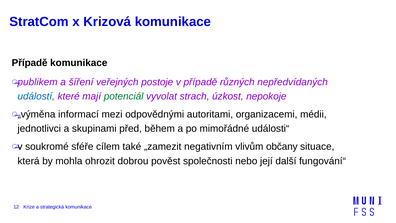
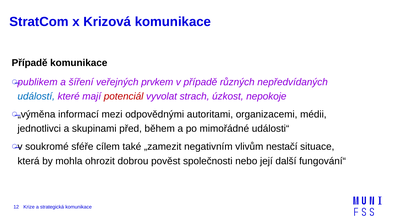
postoje: postoje -> prvkem (157, 82)
potenciál colour: green -> red (124, 96)
občany: občany -> nestačí (282, 147)
